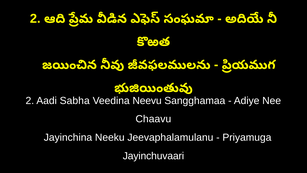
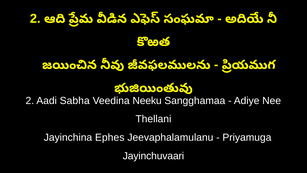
Neevu: Neevu -> Neeku (147, 100)
Chaavu: Chaavu -> Thellani (153, 119)
Neeku: Neeku -> Ephes (110, 137)
